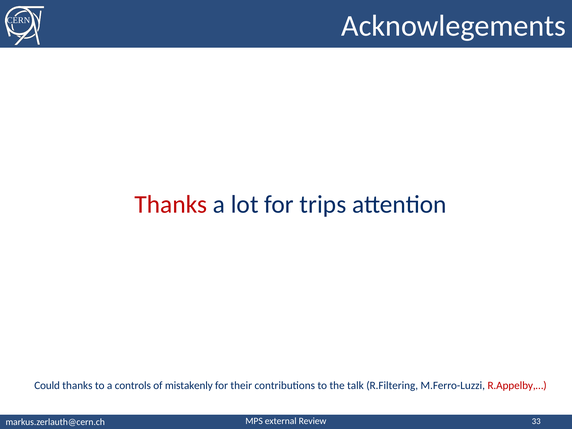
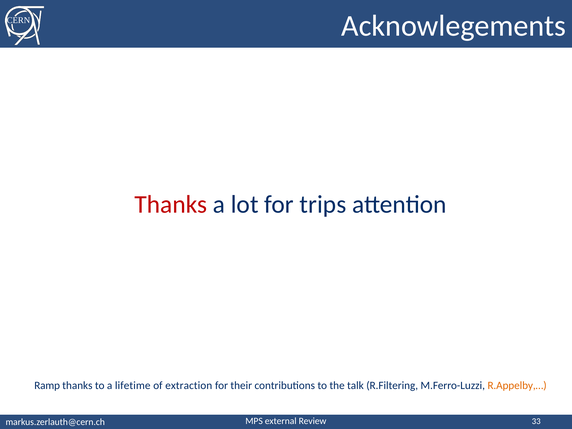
Could: Could -> Ramp (47, 385)
controls: controls -> lifetime (133, 385)
mistakenly: mistakenly -> extraction (189, 385)
R.Appelby,… colour: red -> orange (517, 385)
